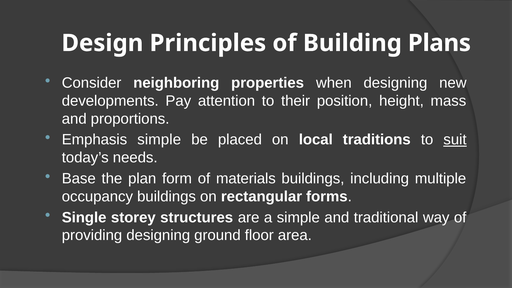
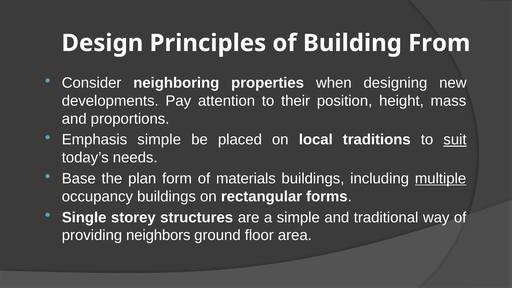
Plans: Plans -> From (439, 43)
multiple underline: none -> present (441, 179)
providing designing: designing -> neighbors (158, 235)
